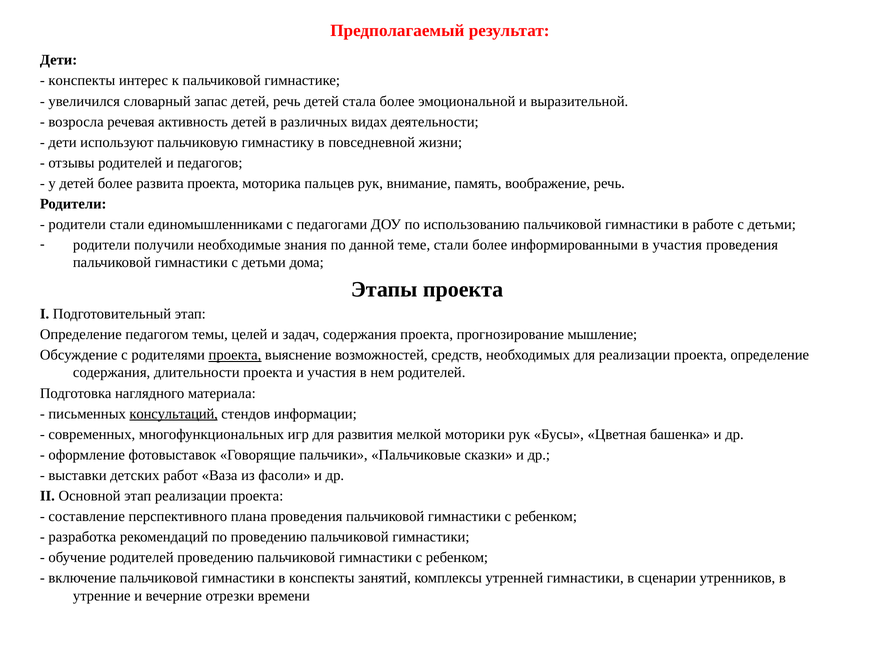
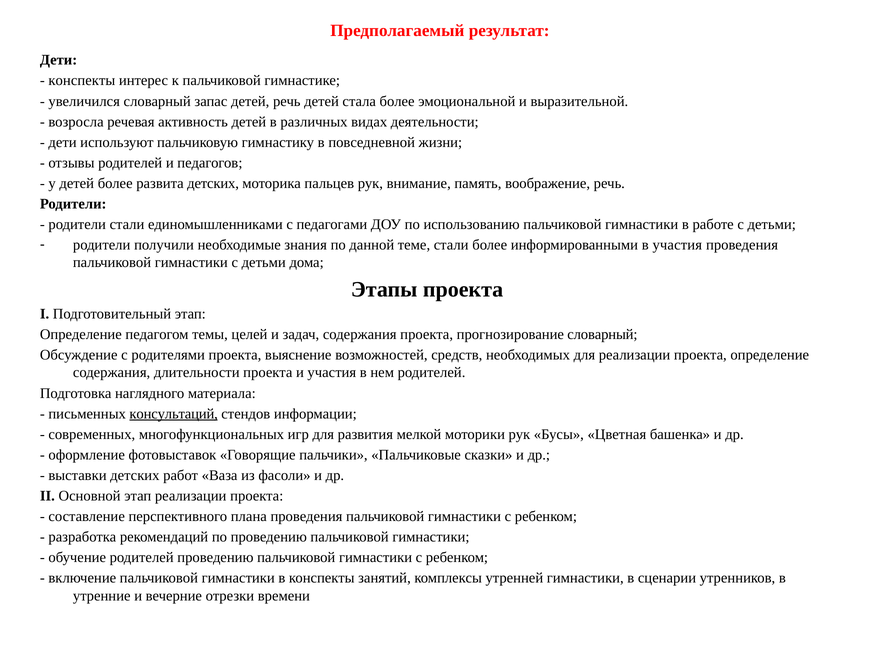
развита проекта: проекта -> детских (213, 183)
прогнозирование мышление: мышление -> словарный (602, 334)
проекта underline: present -> none (235, 355)
